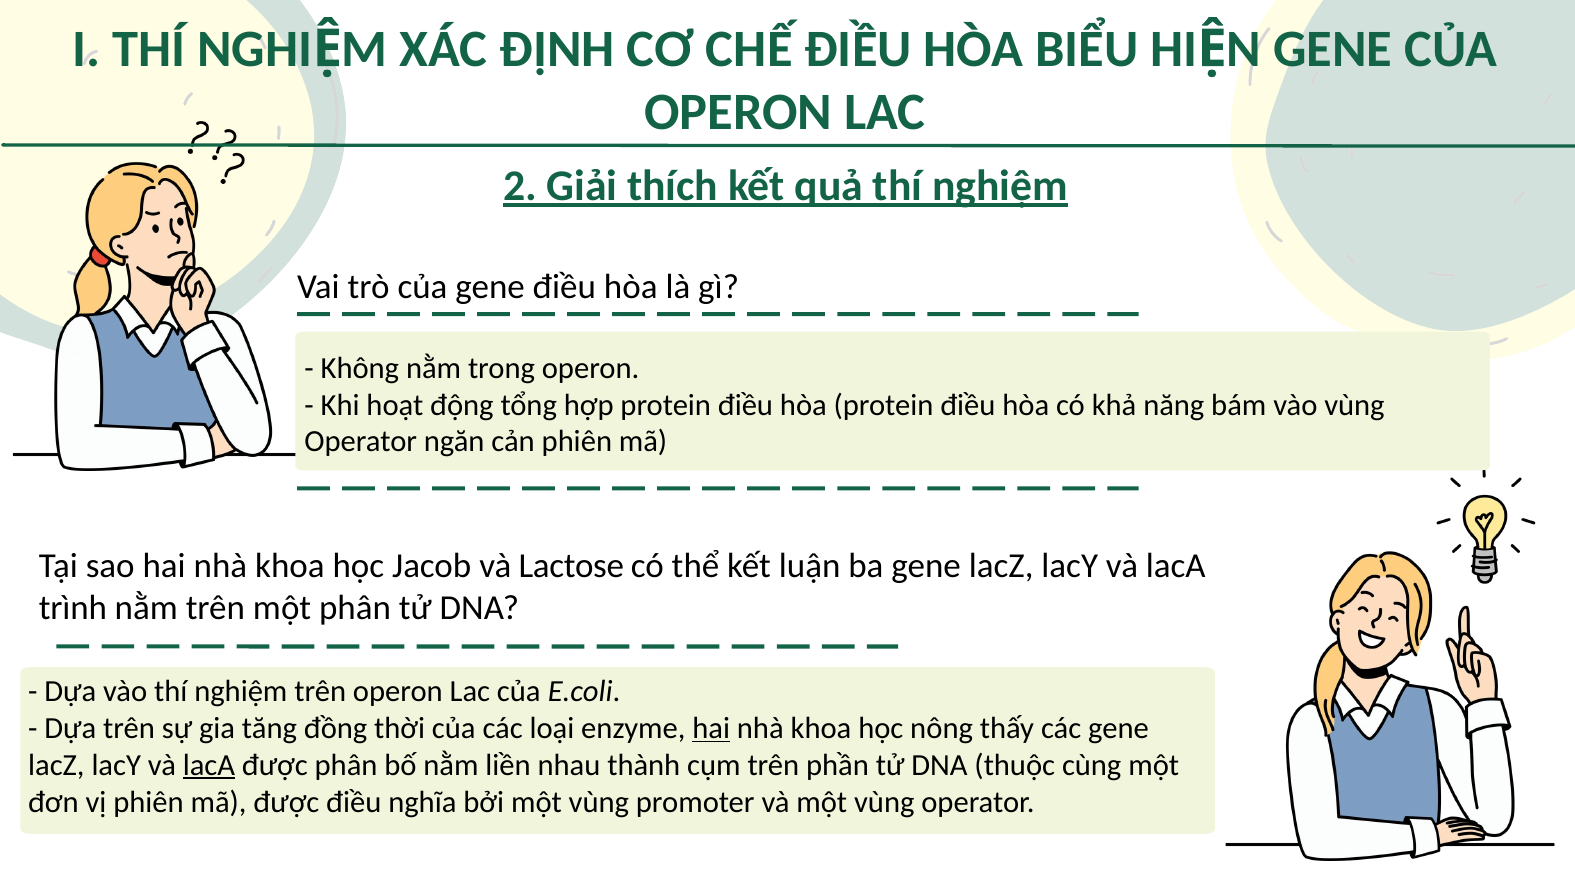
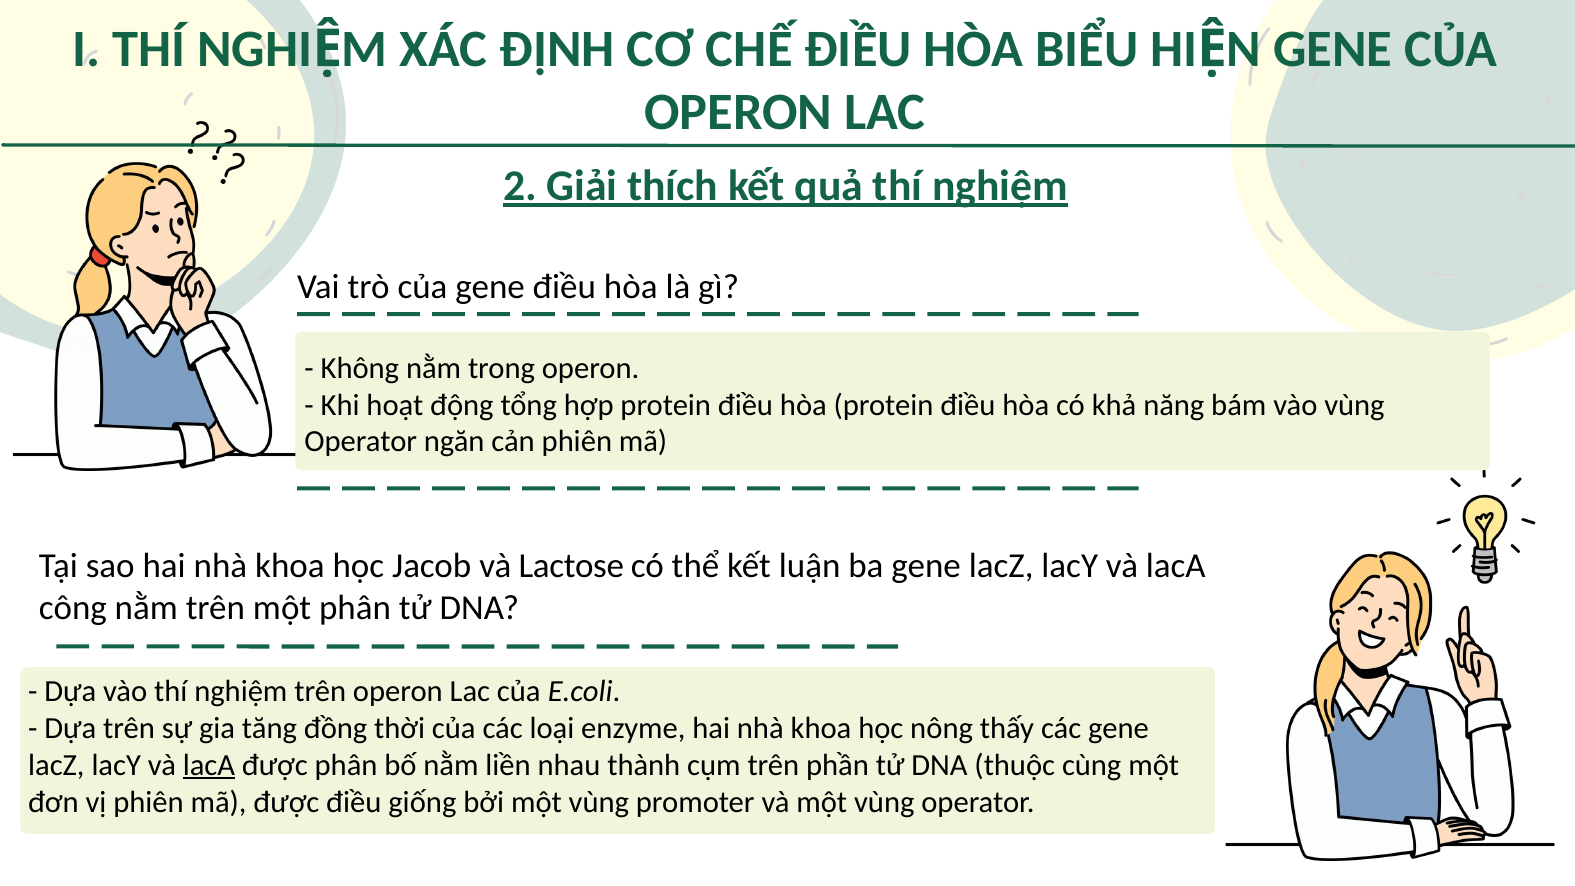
trình: trình -> công (73, 608)
hai underline: present -> none (711, 728)
nghĩa: nghĩa -> giống (422, 802)
